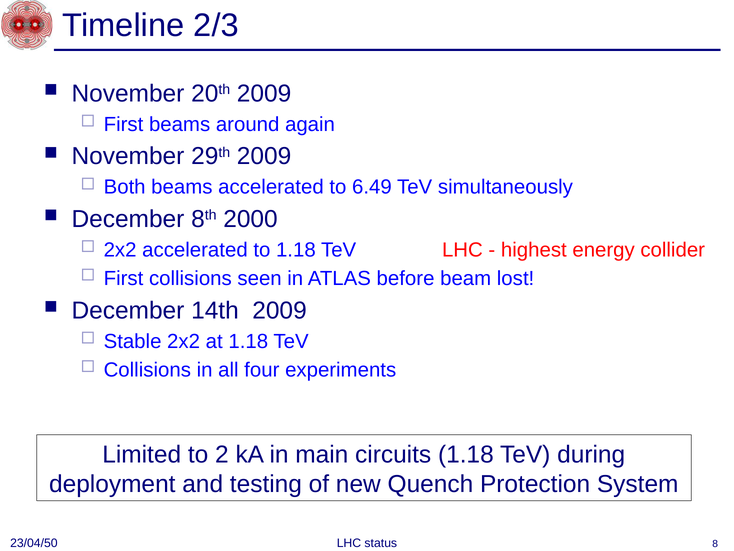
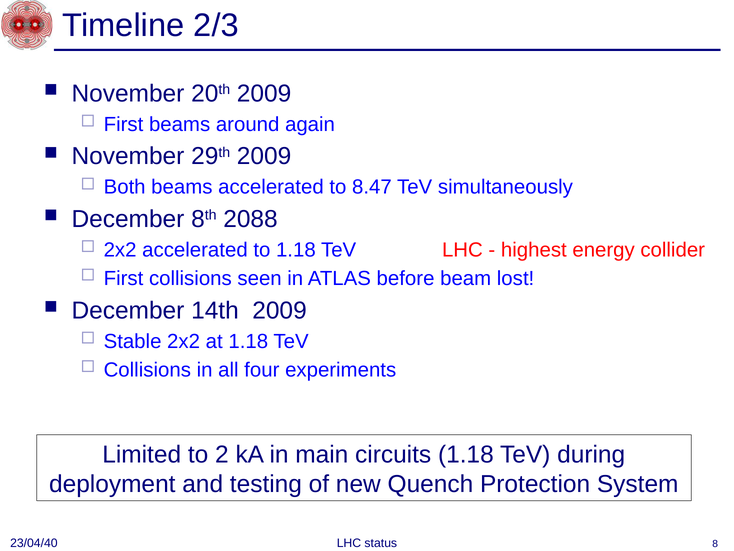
6.49: 6.49 -> 8.47 (372, 187)
2000: 2000 -> 2088 (250, 219)
23/04/50: 23/04/50 -> 23/04/40 (34, 542)
